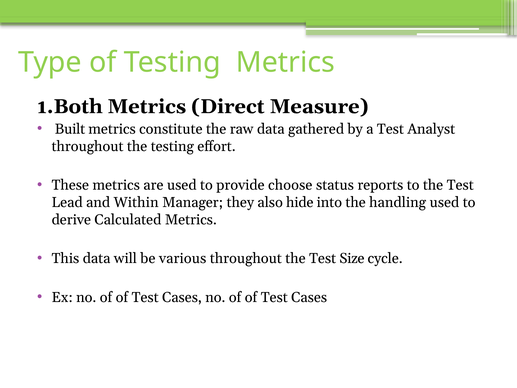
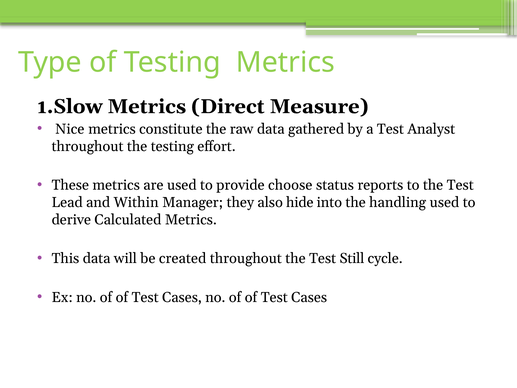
1.Both: 1.Both -> 1.Slow (70, 106)
Built: Built -> Nice (70, 129)
various: various -> created (183, 258)
Size: Size -> Still (352, 258)
